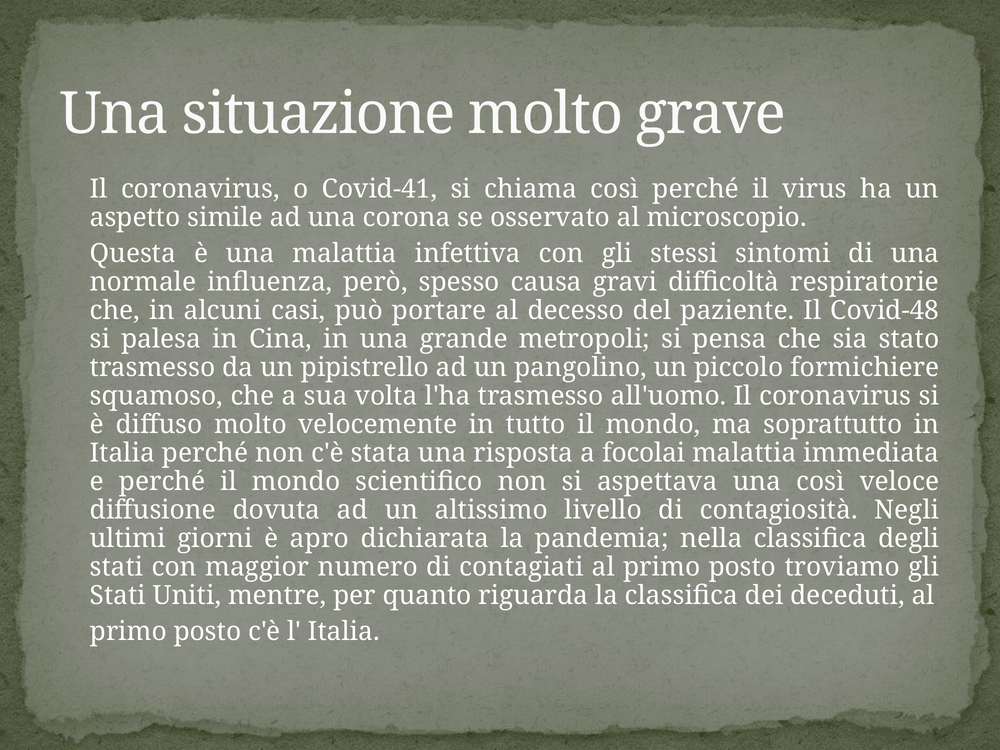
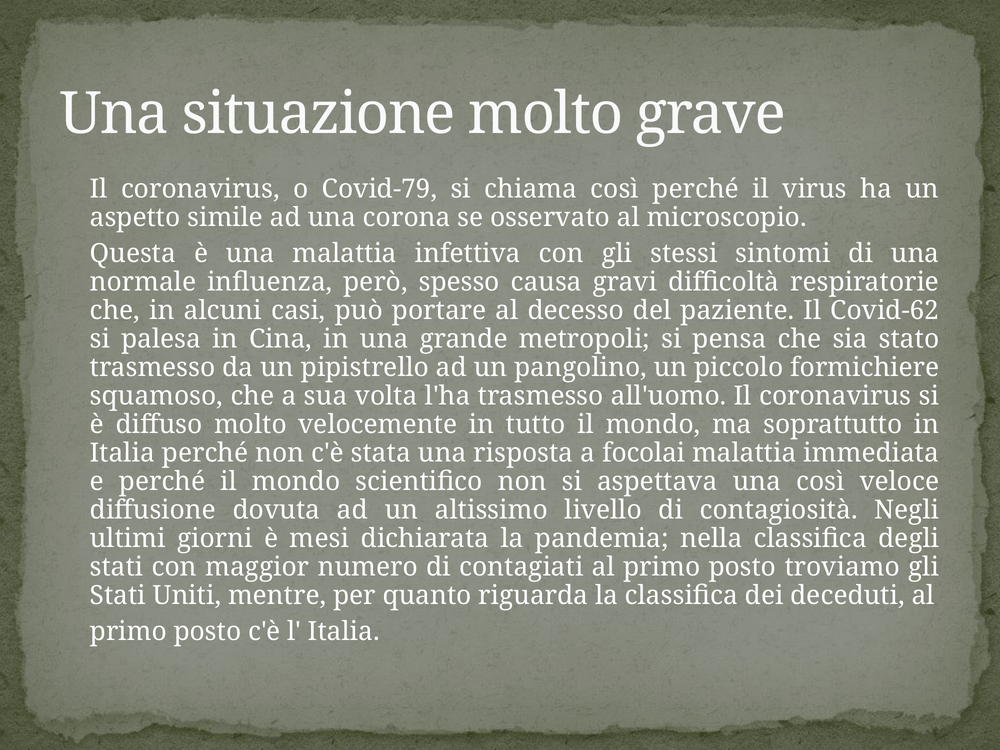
Covid-41: Covid-41 -> Covid-79 (380, 189)
Covid-48: Covid-48 -> Covid-62 (885, 311)
apro: apro -> mesi (319, 539)
